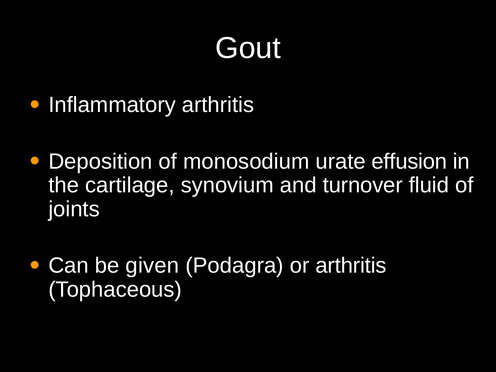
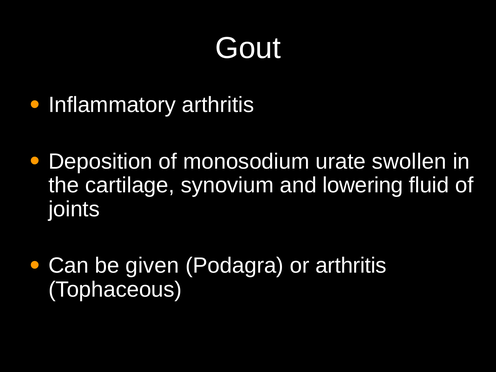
effusion: effusion -> swollen (409, 161)
turnover: turnover -> lowering (363, 185)
